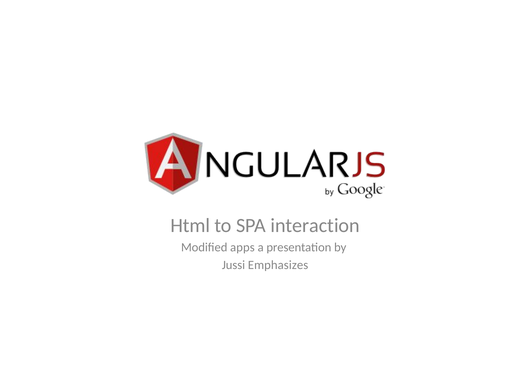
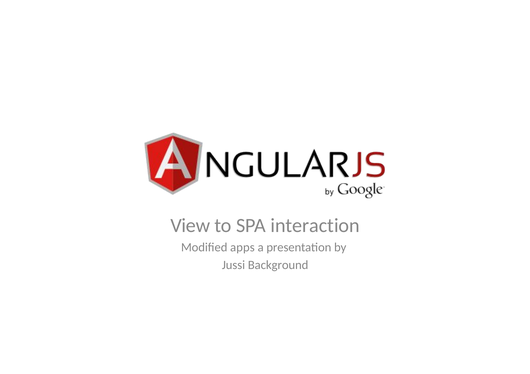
Html: Html -> View (190, 226)
Emphasizes: Emphasizes -> Background (278, 265)
